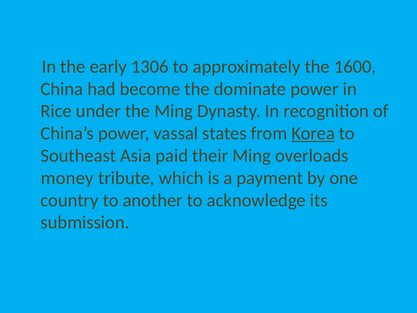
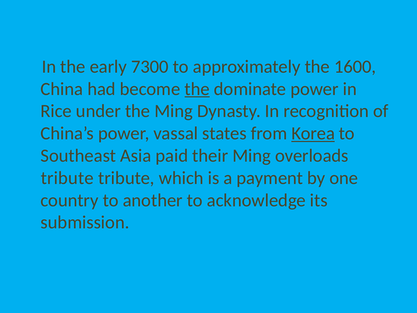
1306: 1306 -> 7300 (150, 67)
the underline: none -> present (197, 89)
money: money -> tribute (67, 178)
